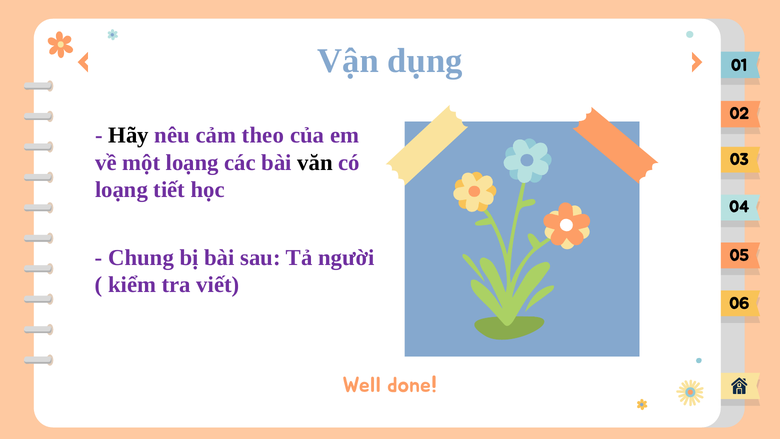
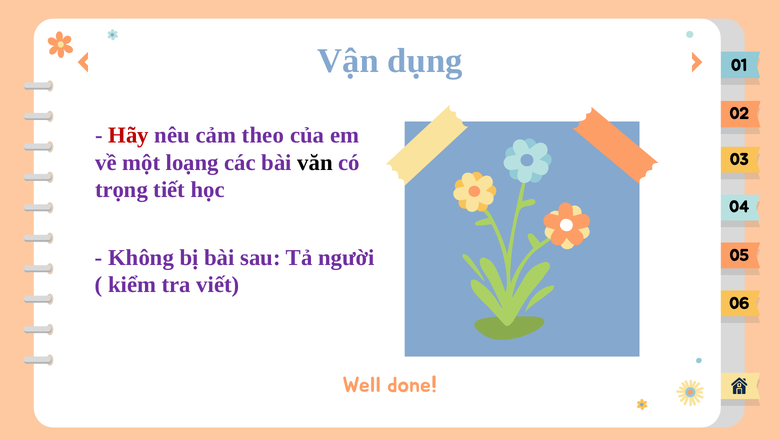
Hãy colour: black -> red (129, 135)
loạng: loạng -> trọng (122, 190)
Chung: Chung -> Không (141, 257)
